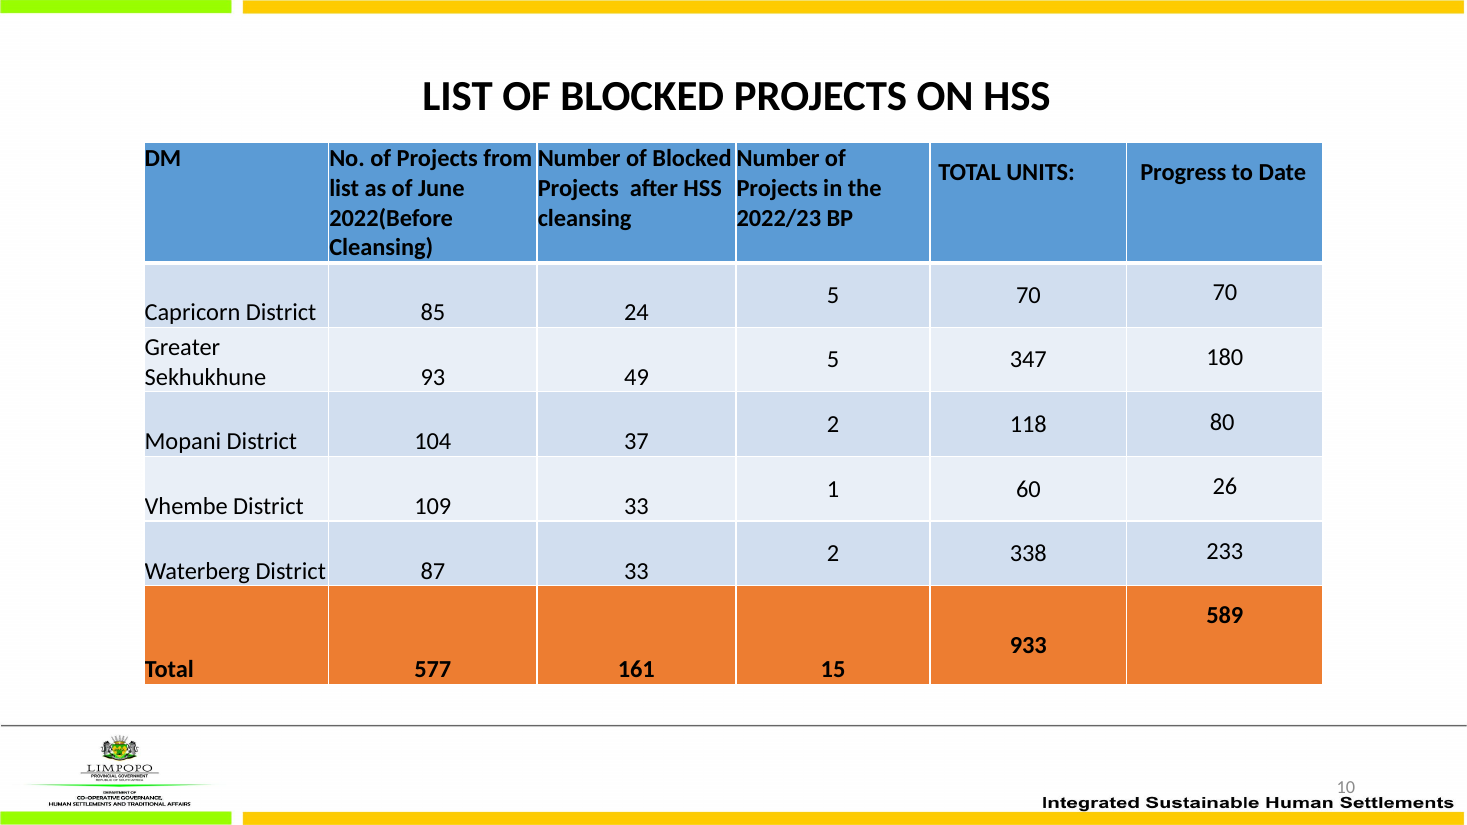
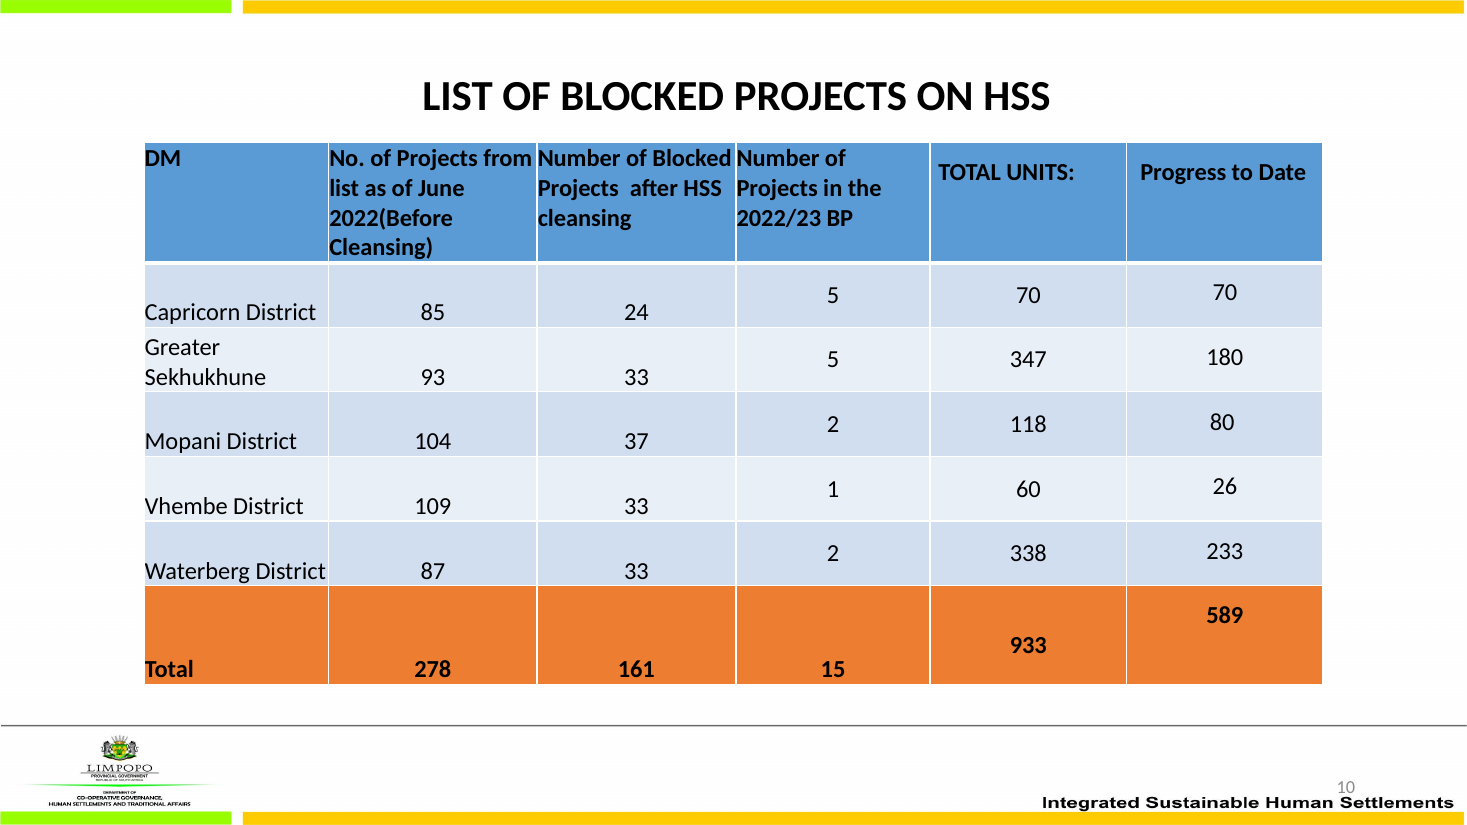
93 49: 49 -> 33 (637, 377)
577: 577 -> 278 (433, 670)
